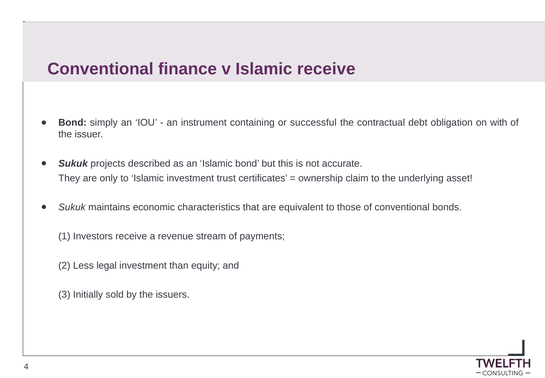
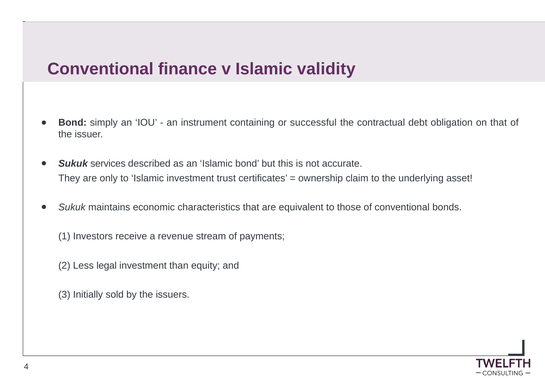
Islamic receive: receive -> validity (326, 69)
on with: with -> that (499, 122)
projects: projects -> services (108, 163)
